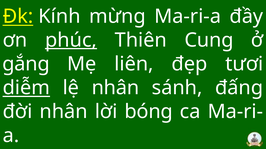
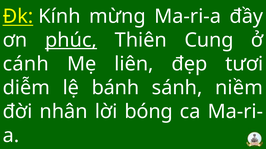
gắng: gắng -> cánh (26, 64)
diễm underline: present -> none (26, 88)
lệ nhân: nhân -> bánh (115, 88)
đấng: đấng -> niềm (239, 88)
